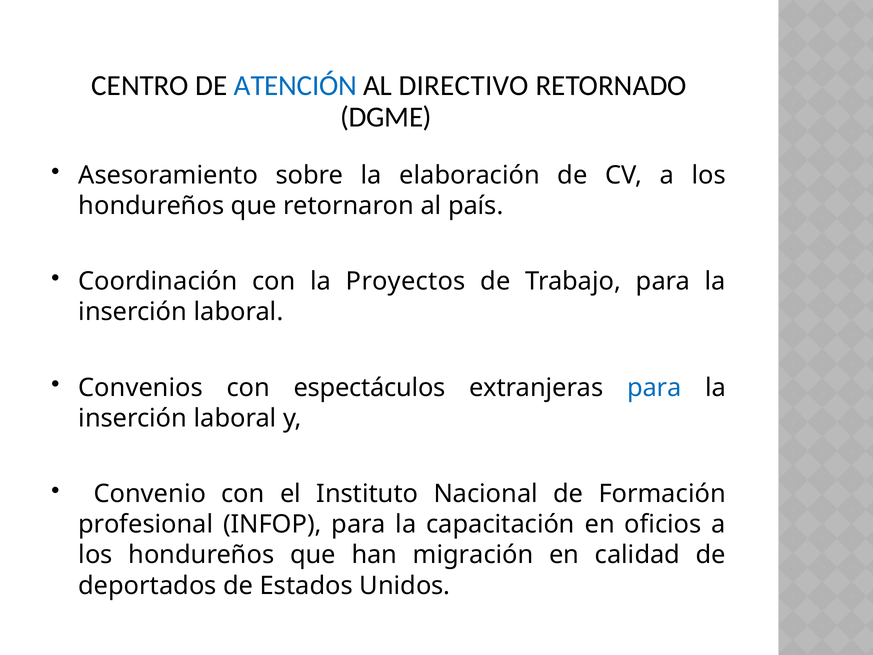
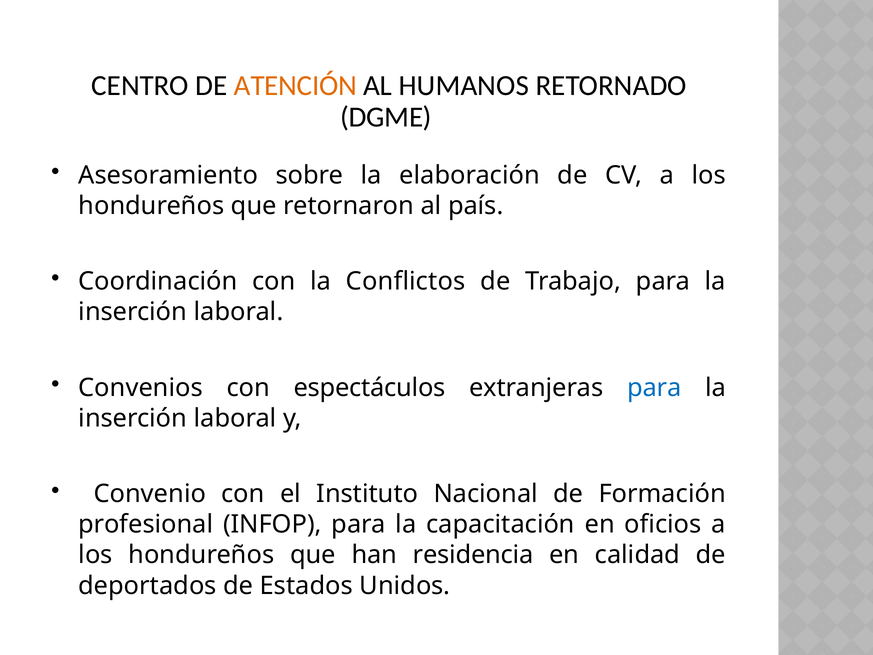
ATENCIÓN colour: blue -> orange (295, 86)
DIRECTIVO: DIRECTIVO -> HUMANOS (464, 86)
Proyectos: Proyectos -> Conflictos (406, 281)
migración: migración -> residencia (473, 555)
